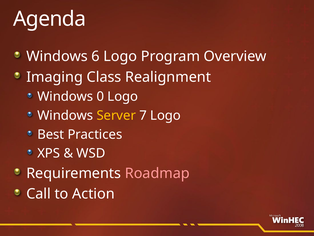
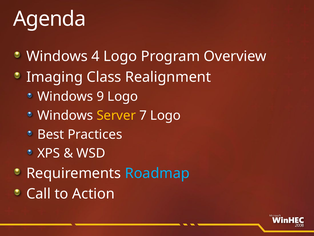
6: 6 -> 4 (96, 56)
0: 0 -> 9 (100, 96)
Roadmap colour: pink -> light blue (157, 173)
